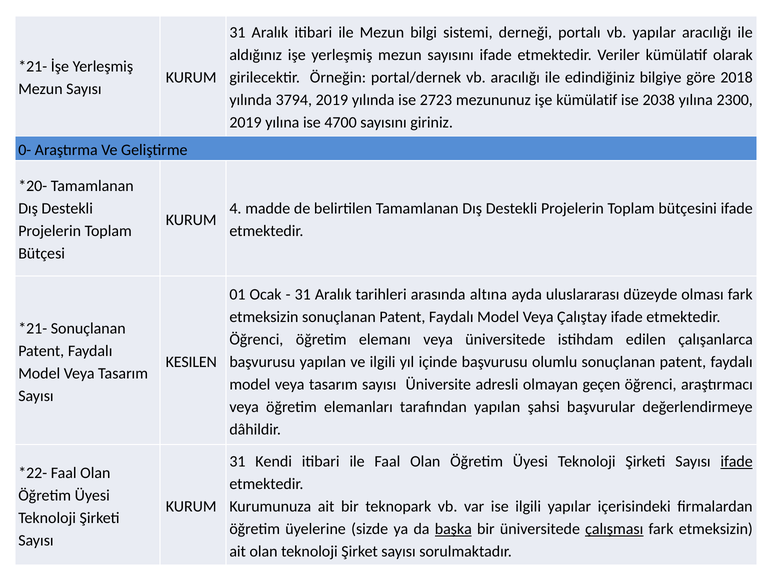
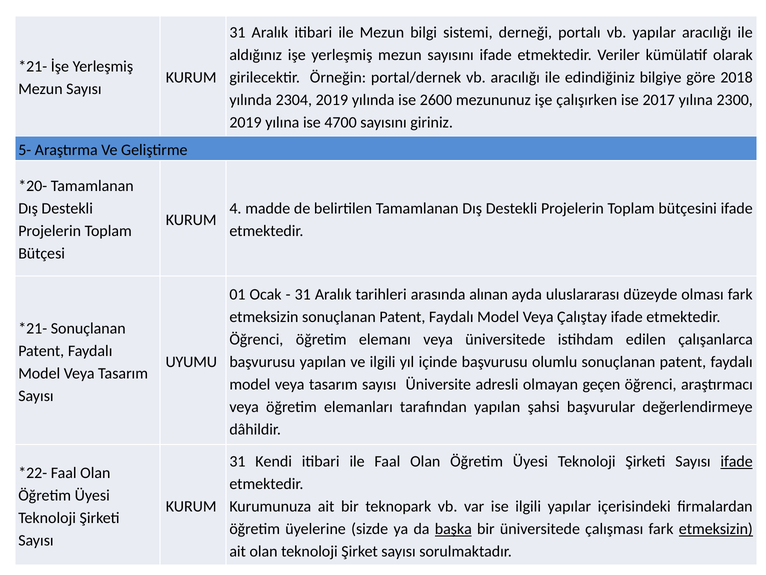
3794: 3794 -> 2304 (294, 100)
2723: 2723 -> 2600 (436, 100)
işe kümülatif: kümülatif -> çalışırken (587, 100)
2038: 2038 -> 2017 (659, 100)
0-: 0- -> 5- (25, 150)
altına: altına -> alınan (489, 294)
KESILEN: KESILEN -> UYUMU (191, 362)
çalışması underline: present -> none (614, 529)
etmeksizin underline: none -> present (716, 529)
